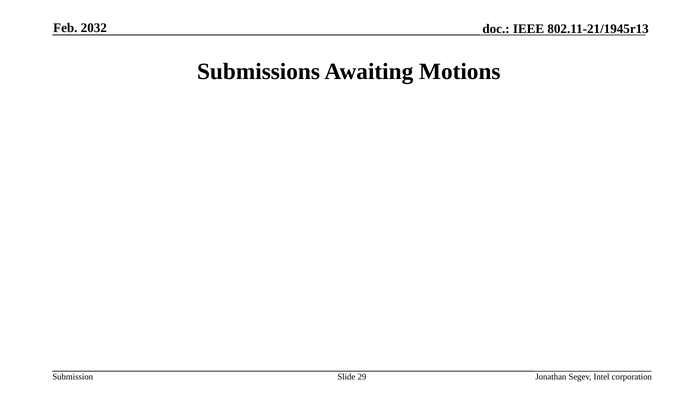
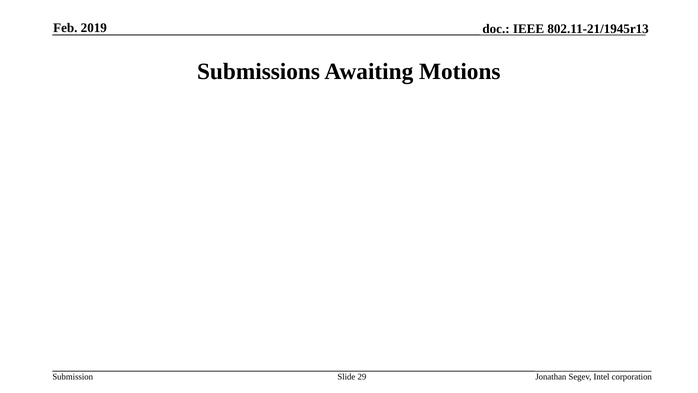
2032: 2032 -> 2019 (94, 28)
